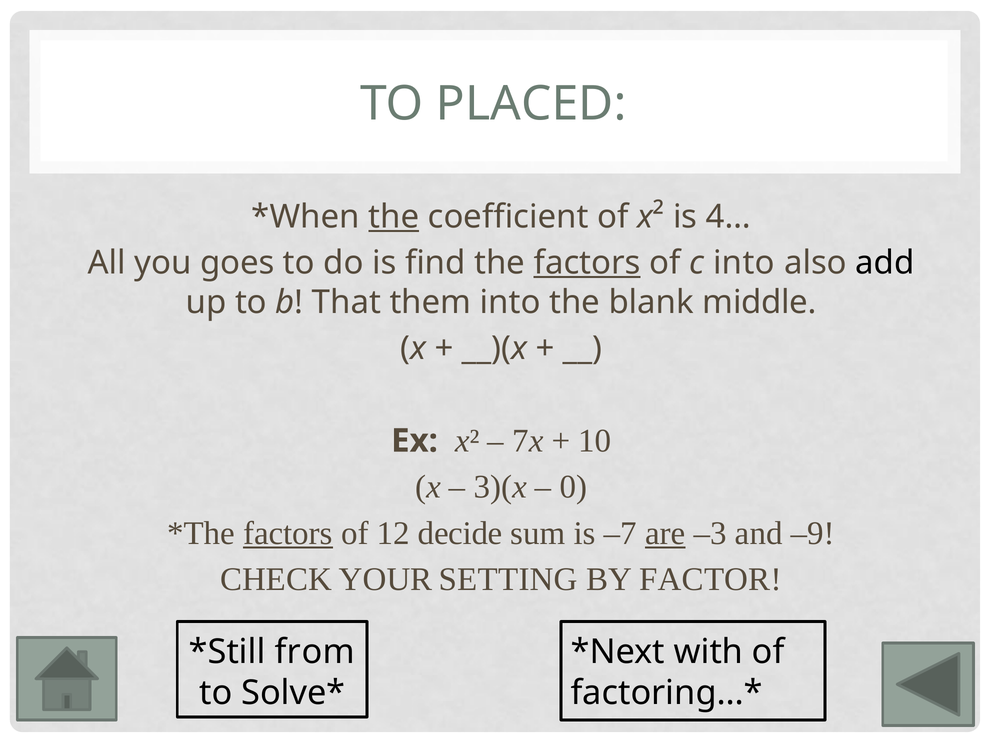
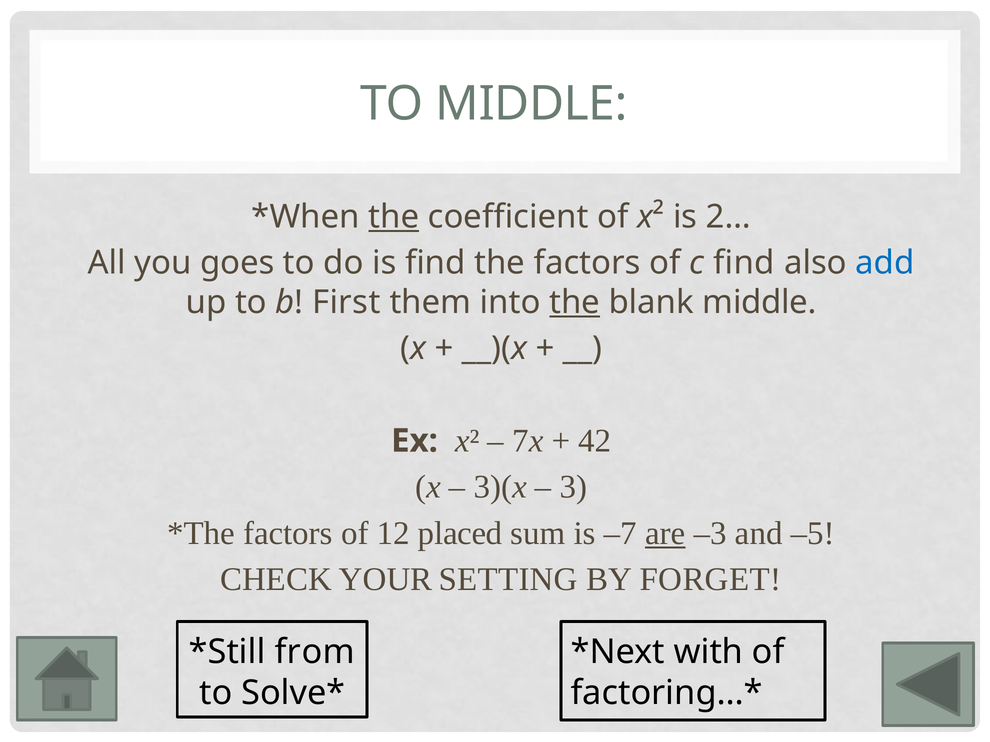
TO PLACED: PLACED -> MIDDLE (531, 104)
4…: 4… -> 2… (728, 217)
factors underline: present -> none (587, 263)
c into: into -> find (744, 263)
add colour: black -> blue (885, 263)
That: That -> First (346, 303)
the underline: none -> present (575, 303)
10: 10 -> 42 (595, 441)
0: 0 -> 3 (573, 487)
factors underline: present -> none (288, 534)
decide: decide -> placed (460, 534)
–9: –9 -> –5 (813, 534)
FACTOR: FACTOR -> FORGET (710, 580)
